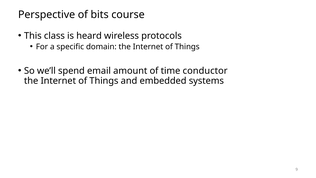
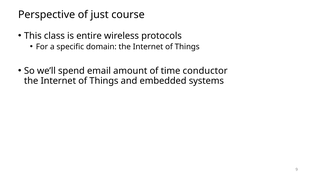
bits: bits -> just (100, 15)
heard: heard -> entire (89, 36)
